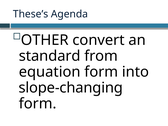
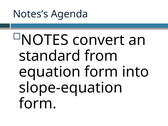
These’s: These’s -> Notes’s (31, 14)
OTHER: OTHER -> NOTES (45, 40)
slope-changing: slope-changing -> slope-equation (71, 88)
